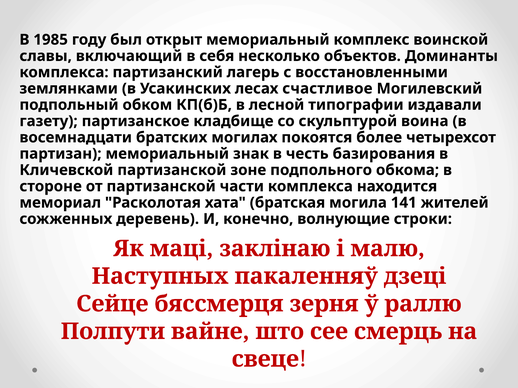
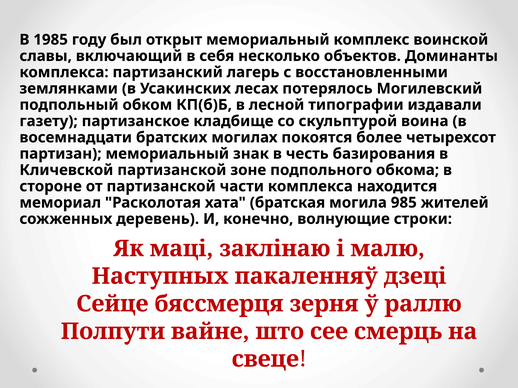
счастливое: счастливое -> потерялось (327, 89)
141: 141 -> 985 (404, 203)
